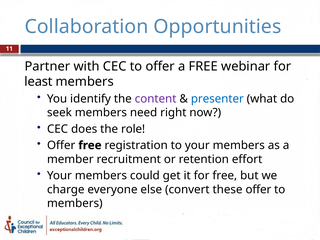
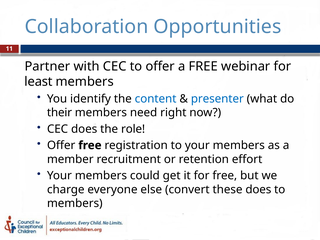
content colour: purple -> blue (156, 99)
seek: seek -> their (60, 113)
these offer: offer -> does (258, 189)
